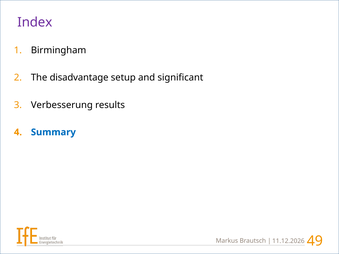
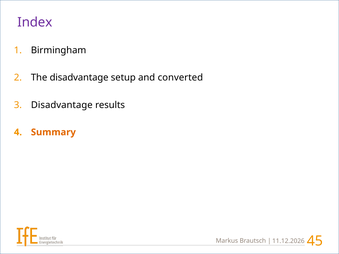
significant: significant -> converted (180, 78)
Verbesserung: Verbesserung -> Disadvantage (62, 105)
Summary colour: blue -> orange (53, 132)
49: 49 -> 45 (315, 241)
